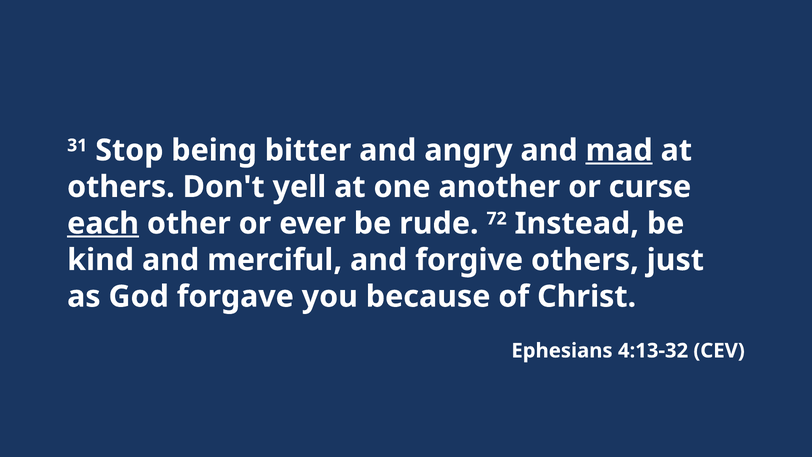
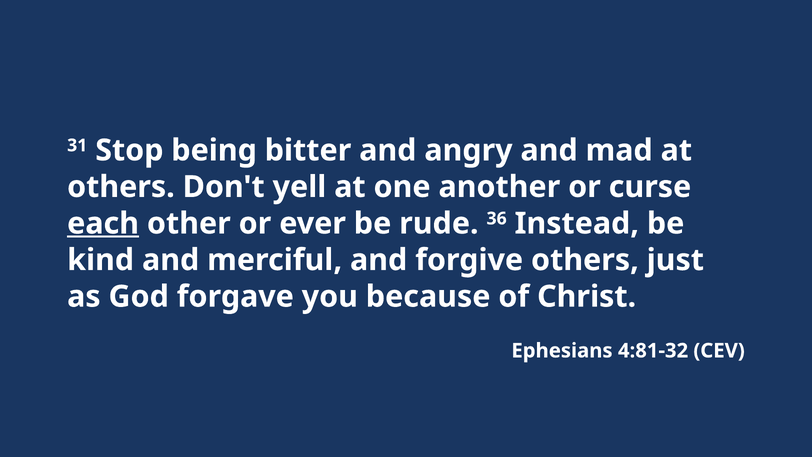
mad underline: present -> none (619, 150)
72: 72 -> 36 (497, 218)
4:13-32: 4:13-32 -> 4:81-32 (653, 351)
